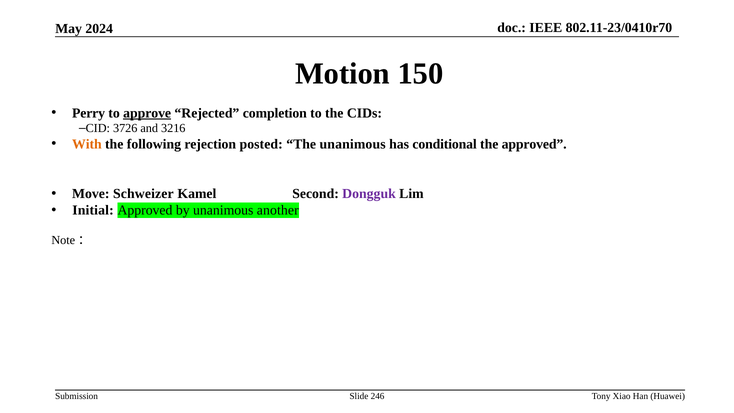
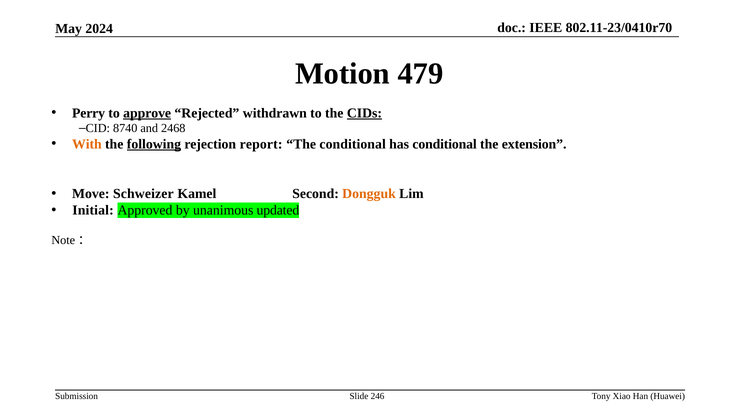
150: 150 -> 479 (421, 74)
completion: completion -> withdrawn (275, 113)
CIDs underline: none -> present (364, 113)
3726: 3726 -> 8740 (125, 128)
3216: 3216 -> 2468 (173, 128)
following underline: none -> present (154, 144)
posted: posted -> report (261, 144)
The unanimous: unanimous -> conditional (353, 144)
the approved: approved -> extension (534, 144)
Dongguk colour: purple -> orange (369, 194)
another: another -> updated (278, 210)
